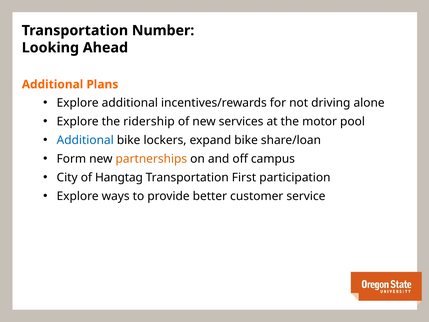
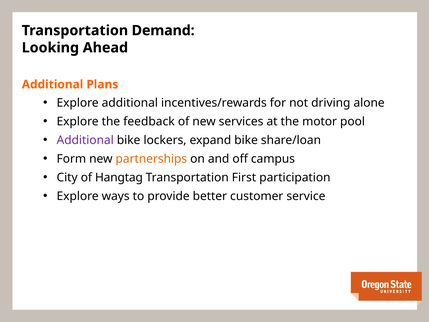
Number: Number -> Demand (163, 30)
ridership: ridership -> feedback (149, 122)
Additional colour: blue -> purple (85, 140)
